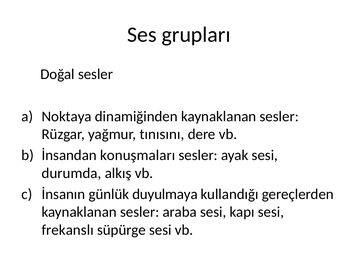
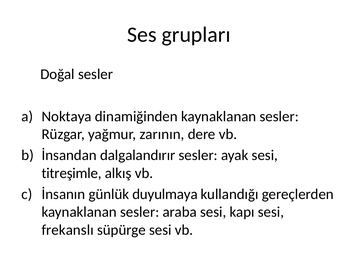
tınısını: tınısını -> zarının (162, 135)
konuşmaları: konuşmaları -> dalgalandırır (138, 156)
durumda: durumda -> titreşimle (72, 173)
